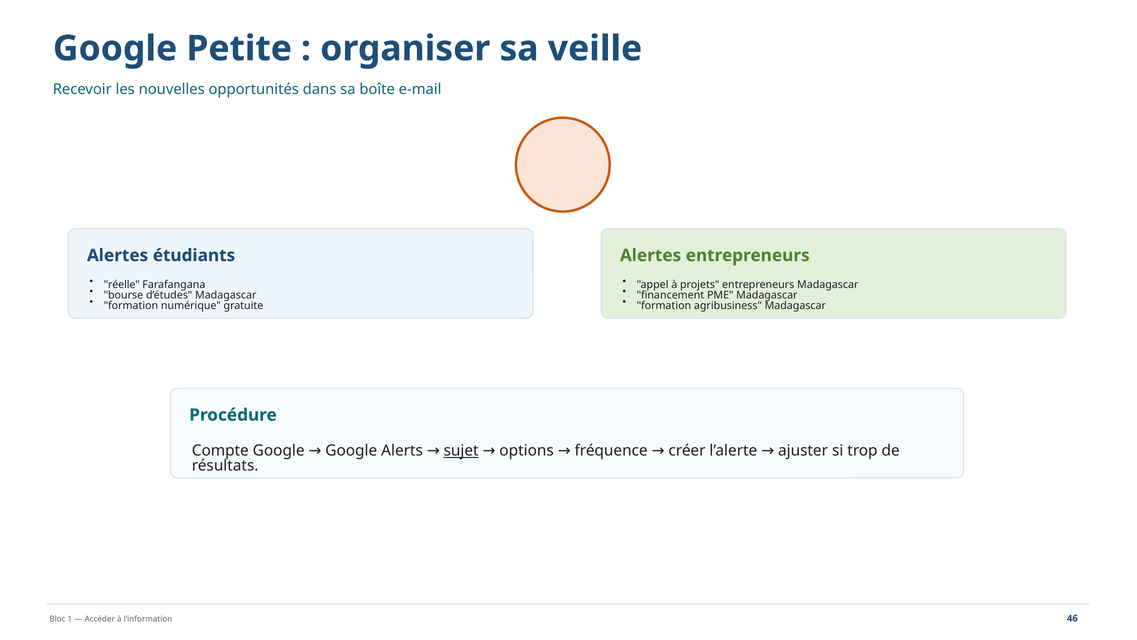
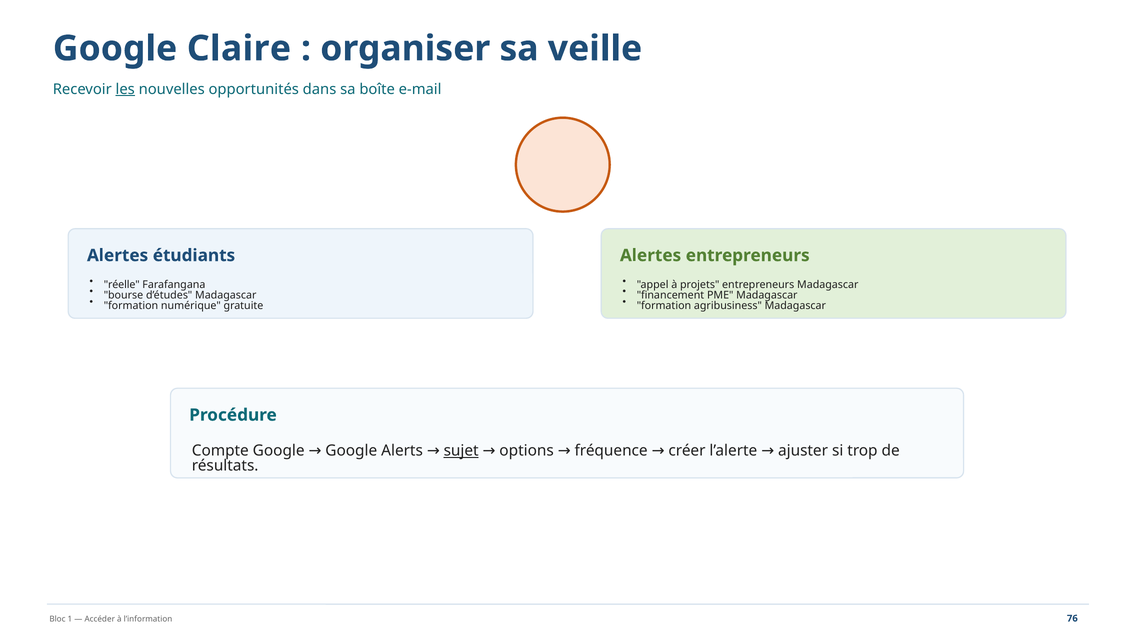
Petite: Petite -> Claire (239, 49)
les underline: none -> present (125, 89)
46: 46 -> 76 (1072, 618)
